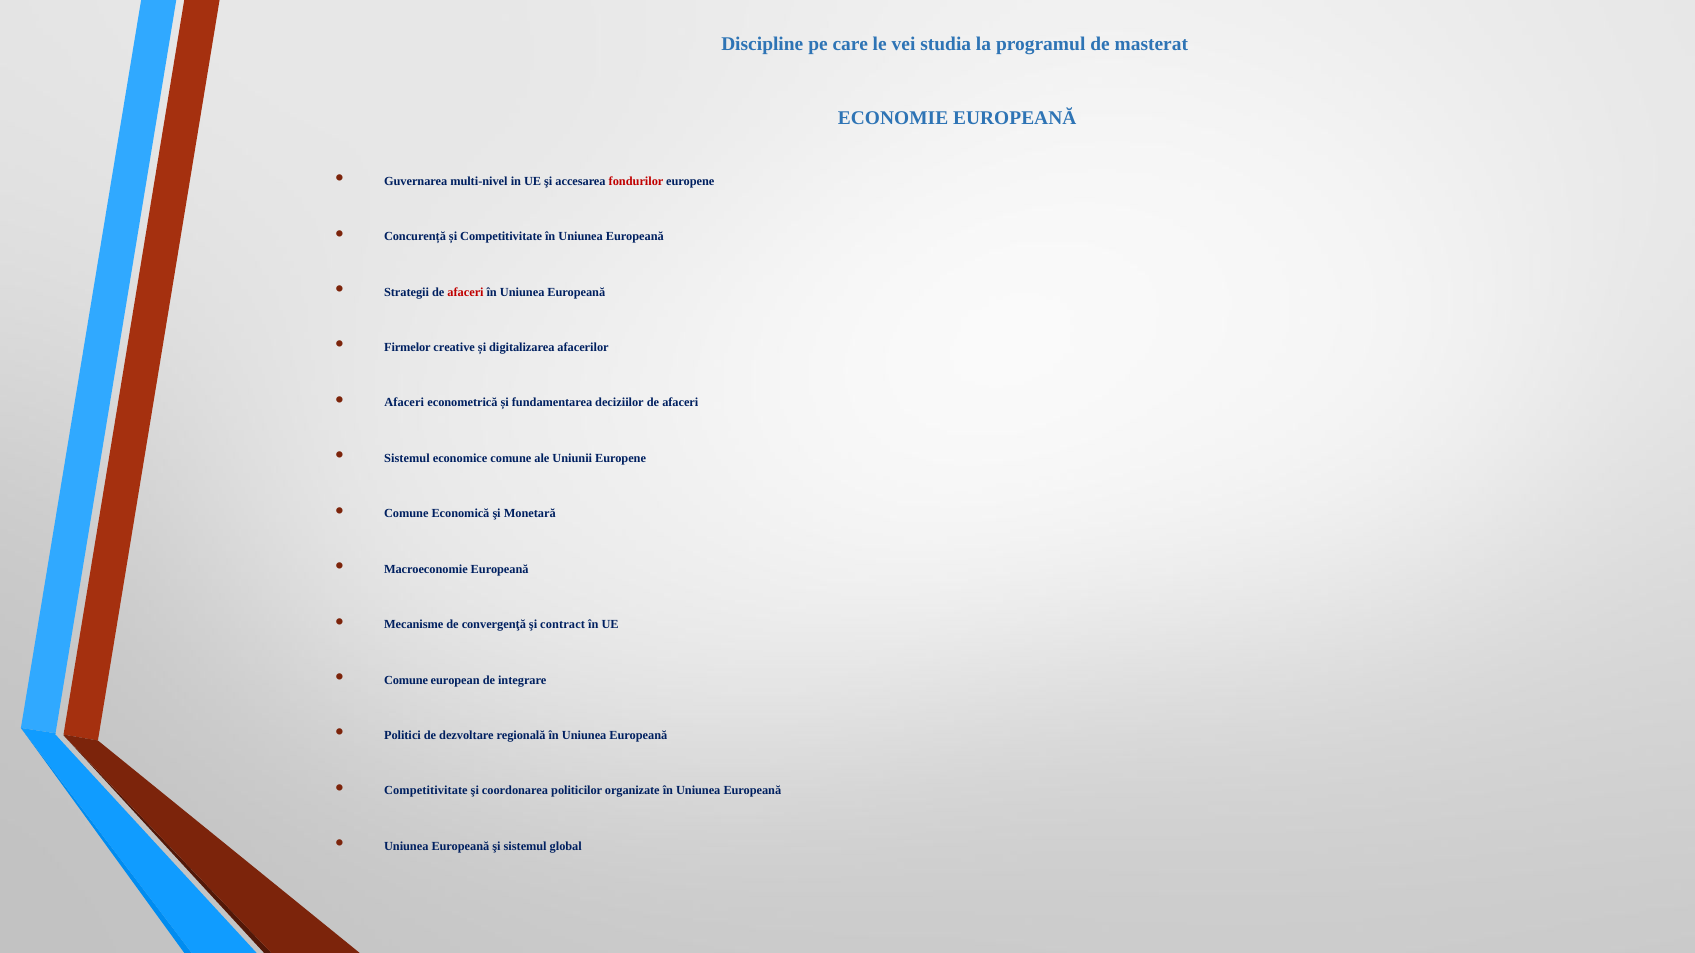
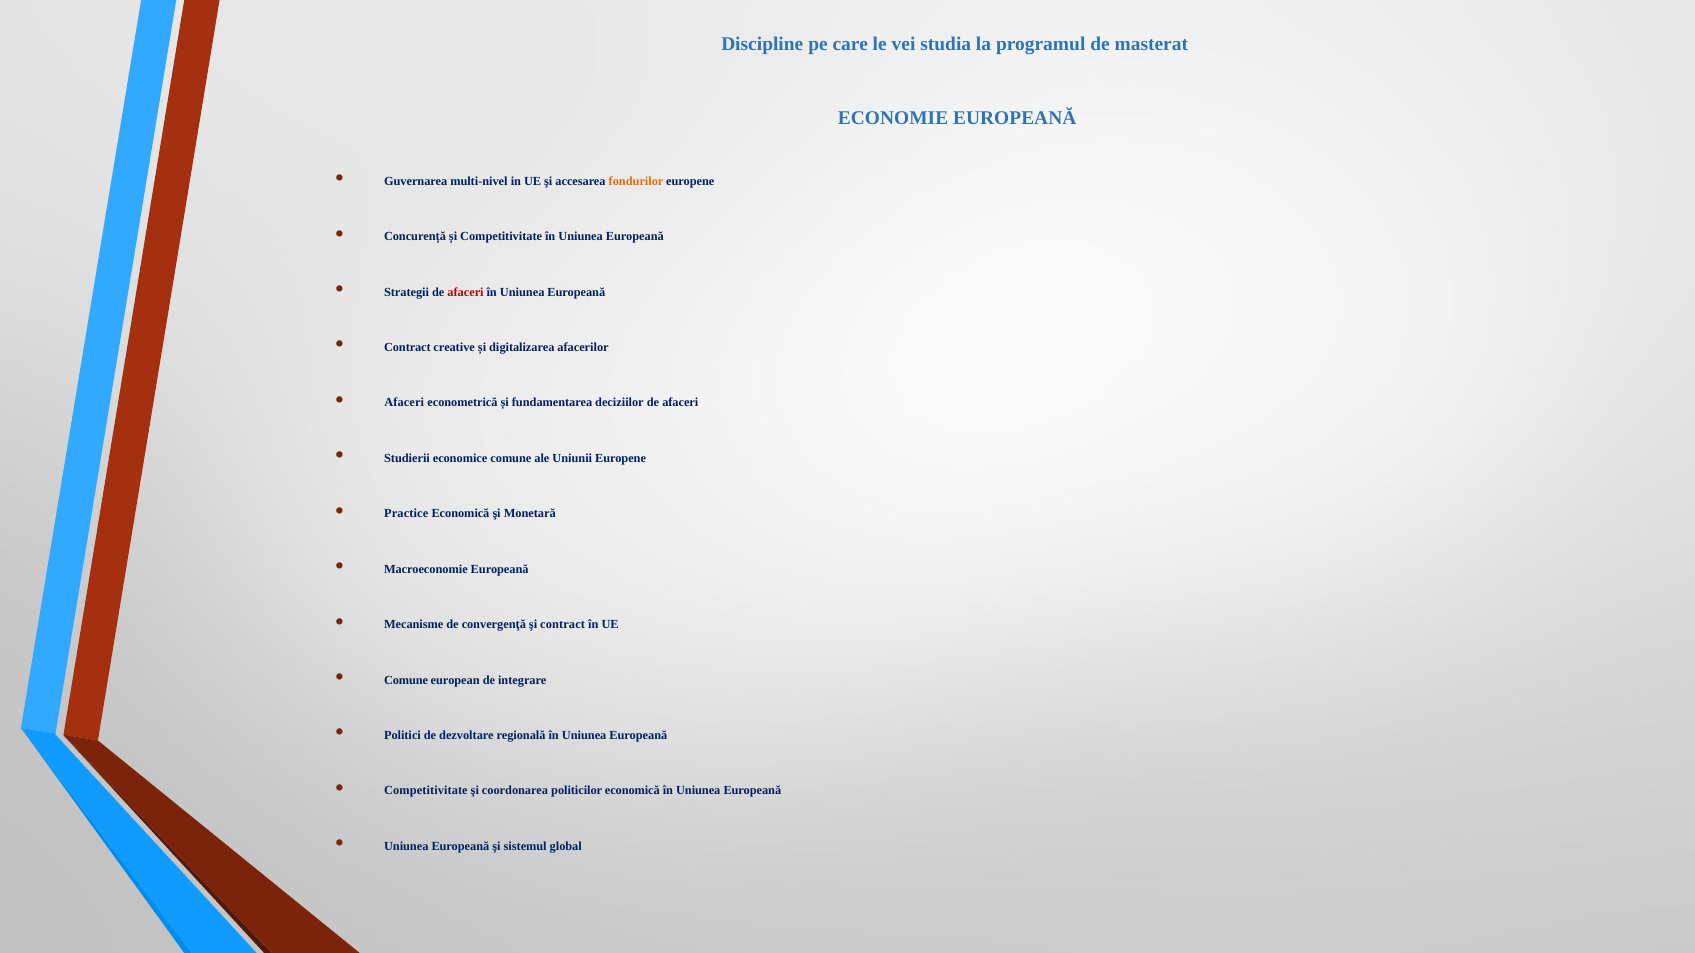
fondurilor colour: red -> orange (636, 181)
Firmelor: Firmelor -> Contract (407, 348)
Sistemul: Sistemul -> Studierii (407, 458)
Comune: Comune -> Practice (406, 514)
politicilor organizate: organizate -> economică (632, 791)
